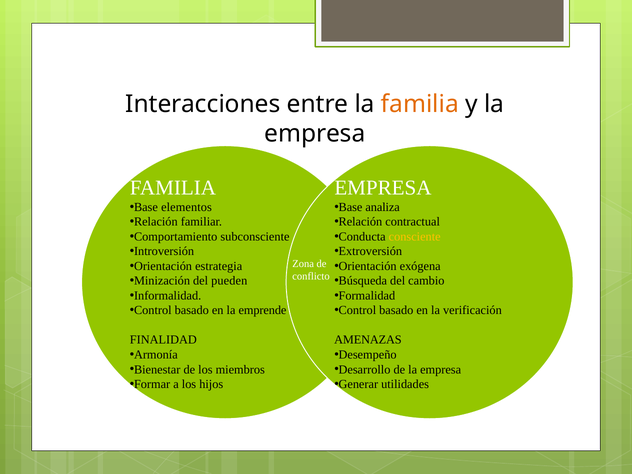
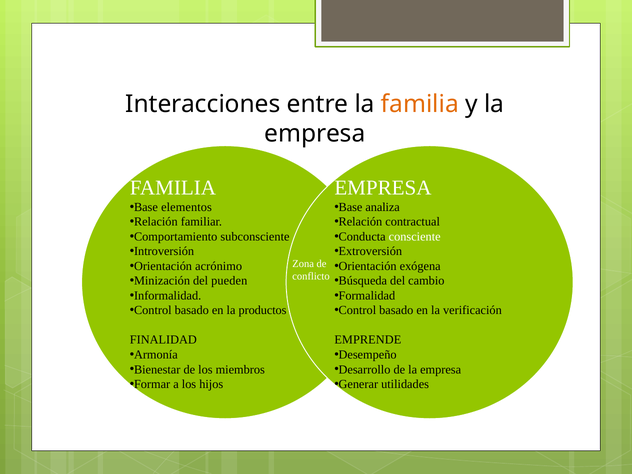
consciente colour: yellow -> white (415, 237)
estrategia: estrategia -> acrónimo (219, 266)
emprende: emprende -> productos (263, 310)
AMENAZAS: AMENAZAS -> EMPRENDE (368, 340)
